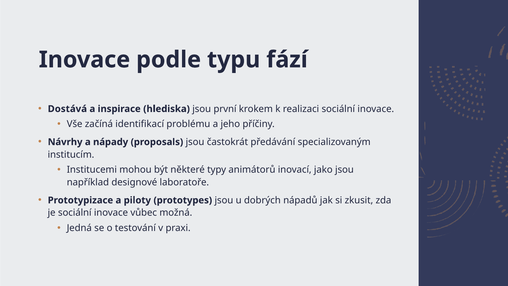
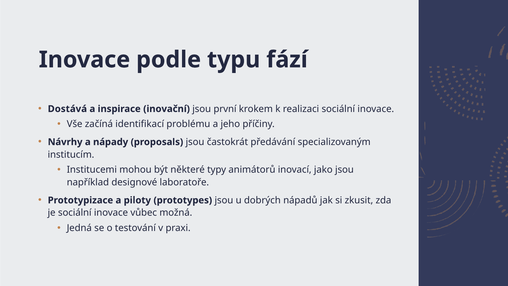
hlediska: hlediska -> inovační (167, 109)
